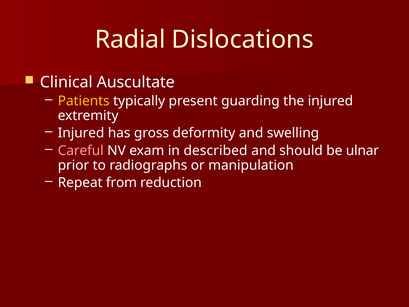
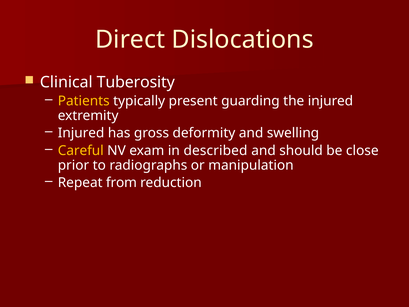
Radial: Radial -> Direct (130, 40)
Auscultate: Auscultate -> Tuberosity (136, 82)
Careful colour: pink -> yellow (81, 150)
ulnar: ulnar -> close (362, 150)
